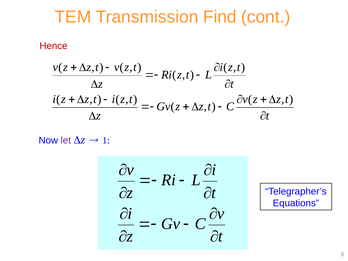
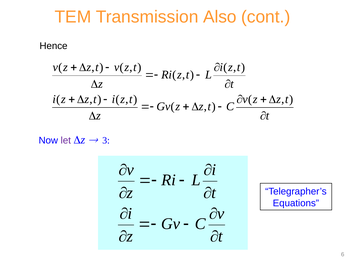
Find: Find -> Also (220, 17)
Hence colour: red -> black (54, 46)
1: 1 -> 3 (106, 141)
